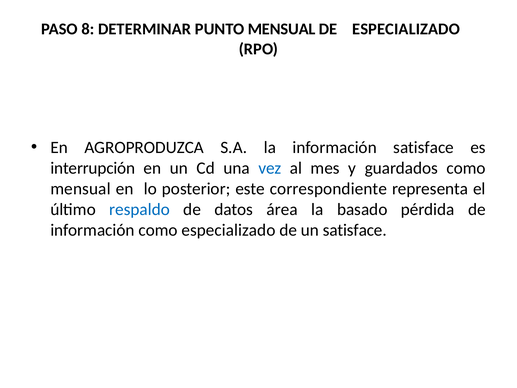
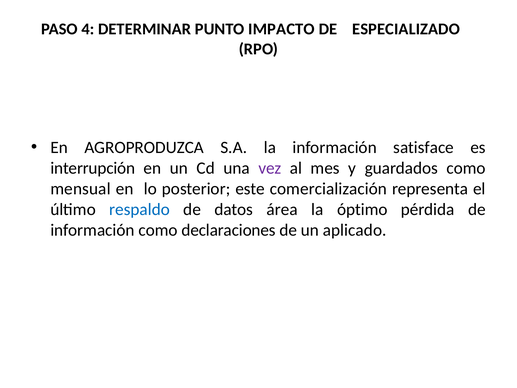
8: 8 -> 4 (88, 29)
PUNTO MENSUAL: MENSUAL -> IMPACTO (281, 29)
vez colour: blue -> purple (270, 168)
correspondiente: correspondiente -> comercialización (328, 189)
basado: basado -> óptimo (362, 209)
como especializado: especializado -> declaraciones (229, 230)
un satisface: satisface -> aplicado (355, 230)
